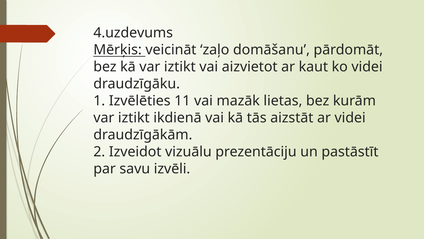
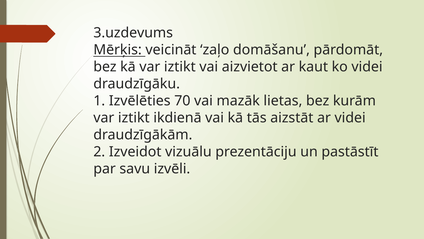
4.uzdevums: 4.uzdevums -> 3.uzdevums (133, 33)
11: 11 -> 70 (182, 101)
